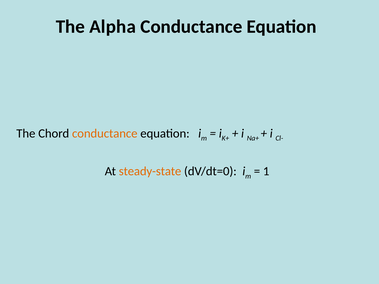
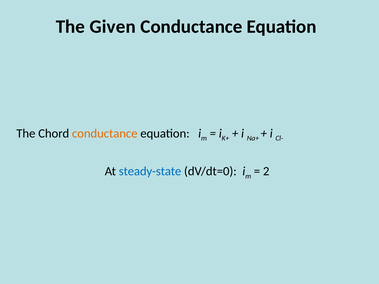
Alpha: Alpha -> Given (113, 27)
steady-state colour: orange -> blue (150, 171)
1: 1 -> 2 (266, 171)
